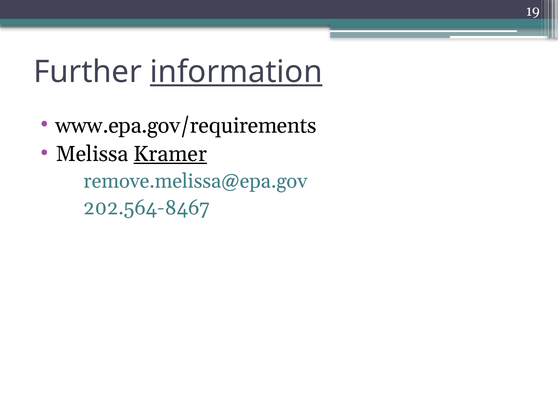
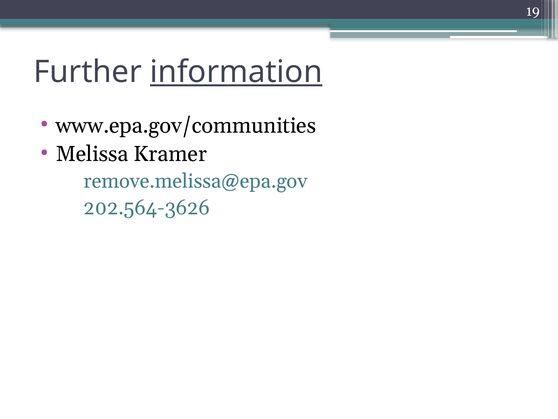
www.epa.gov/requirements: www.epa.gov/requirements -> www.epa.gov/communities (186, 125)
Kramer underline: present -> none (170, 154)
202.564-8467: 202.564-8467 -> 202.564-3626 (147, 208)
